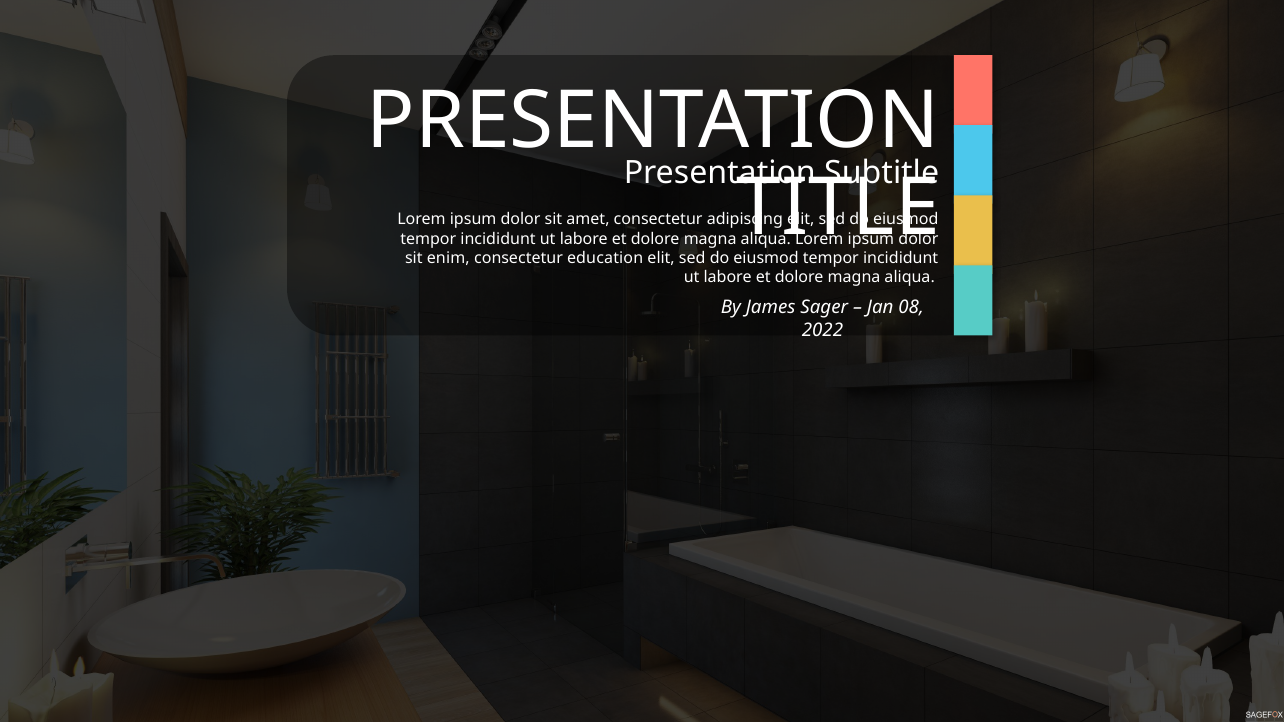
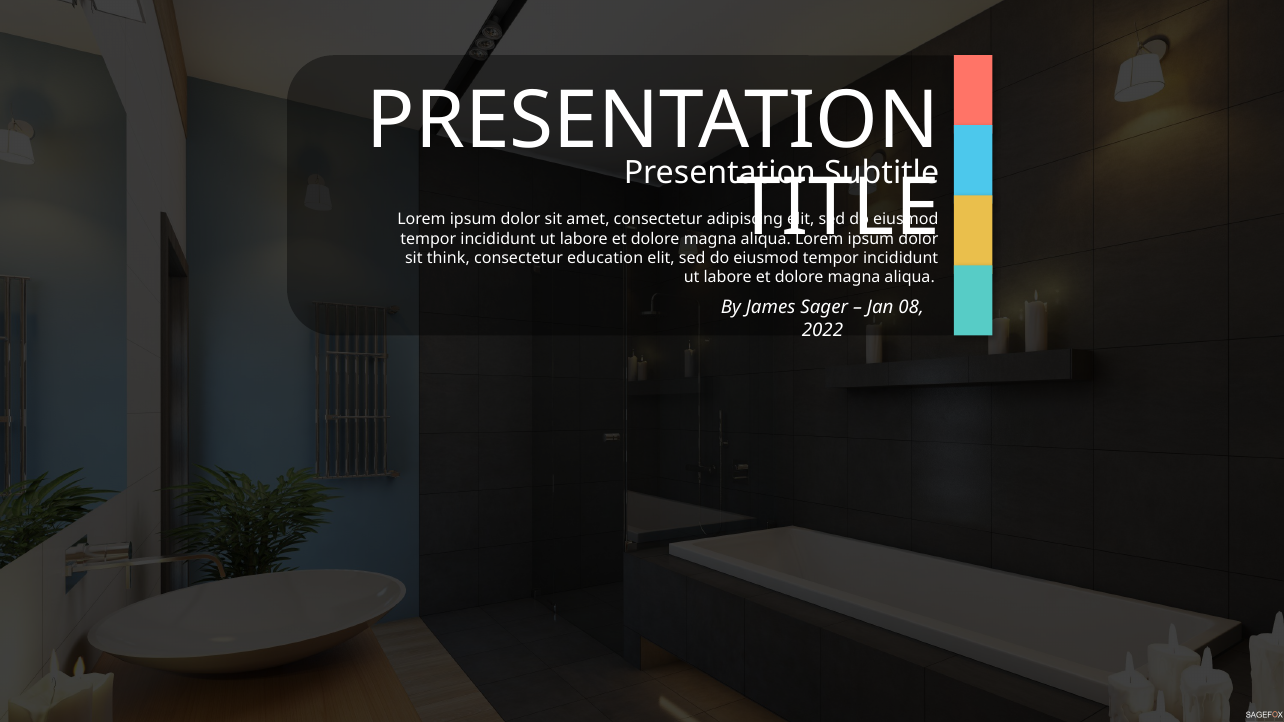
enim: enim -> think (448, 258)
